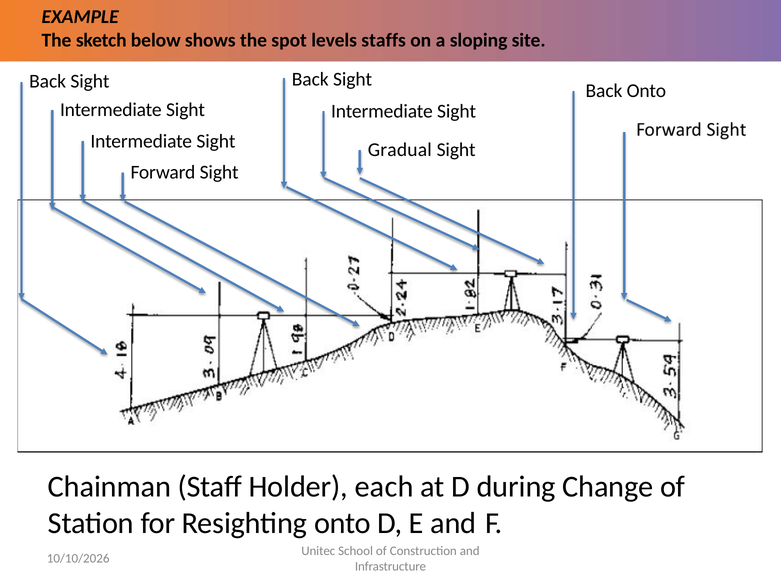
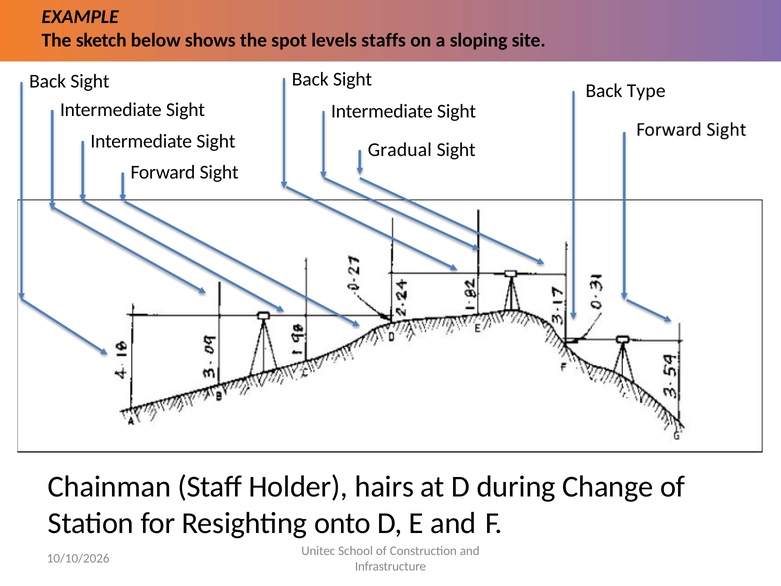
Back Onto: Onto -> Type (646, 91)
each: each -> hairs (384, 487)
